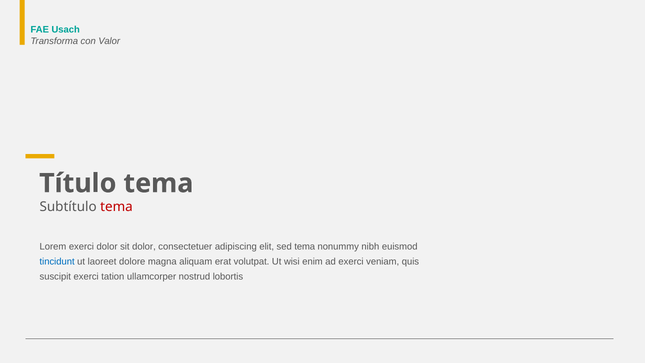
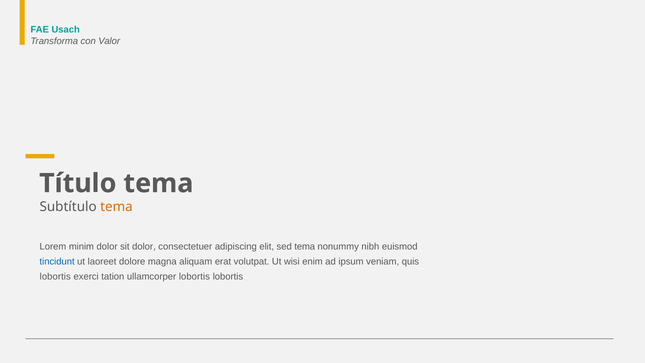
tema colour: red -> orange (116, 207)
Lorem exerci: exerci -> minim (81, 247)
ad exerci: exerci -> ipsum (351, 261)
suscipit: suscipit -> lobortis (55, 276)
ullamcorper nostrud: nostrud -> lobortis (194, 276)
